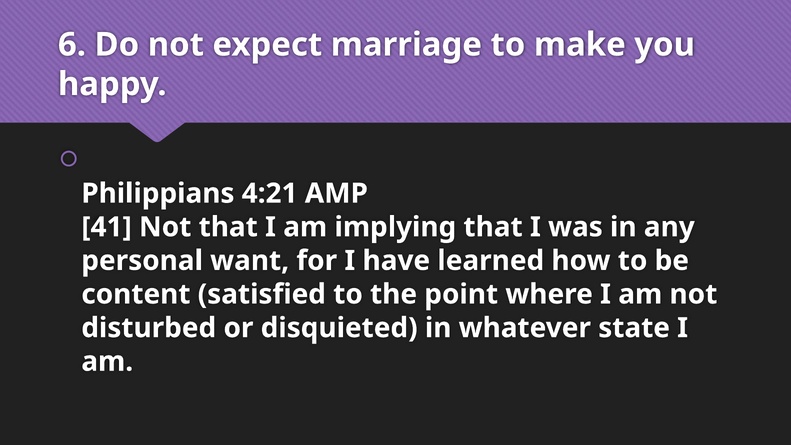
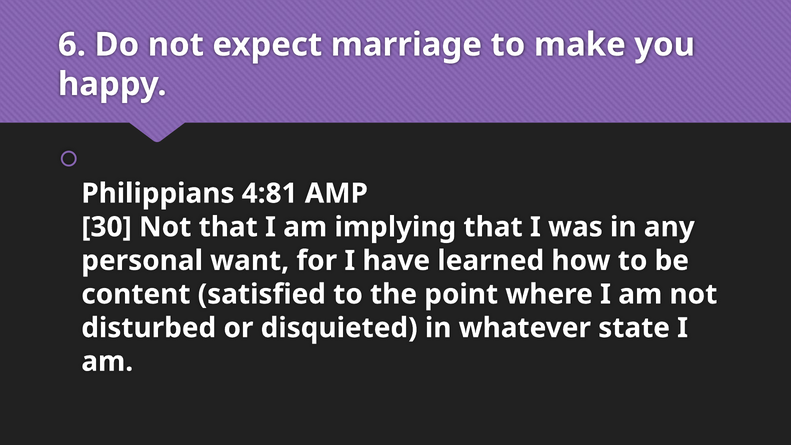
4:21: 4:21 -> 4:81 (270, 193)
41: 41 -> 30 (107, 227)
